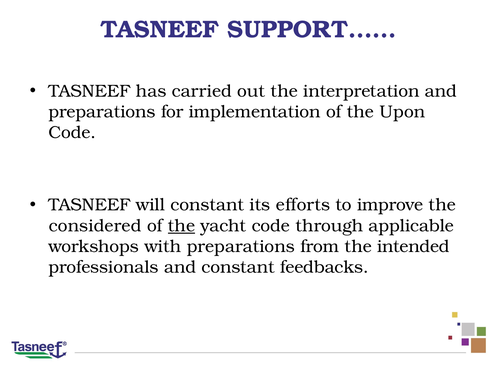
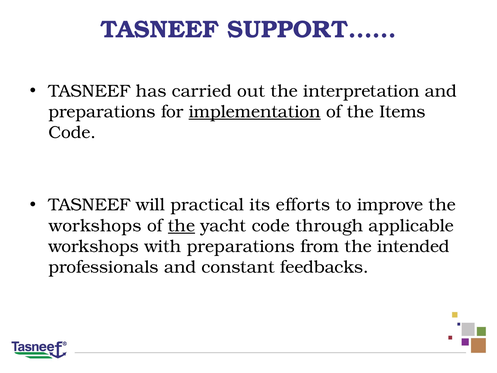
implementation underline: none -> present (255, 112)
Upon: Upon -> Items (403, 112)
will constant: constant -> practical (207, 205)
considered: considered -> workshops (95, 226)
